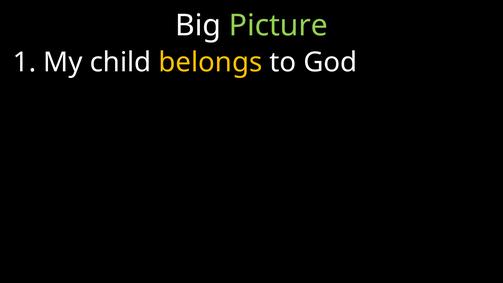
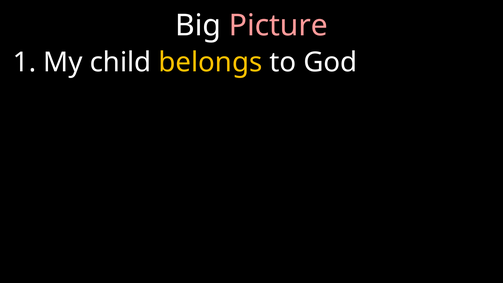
Picture colour: light green -> pink (278, 26)
